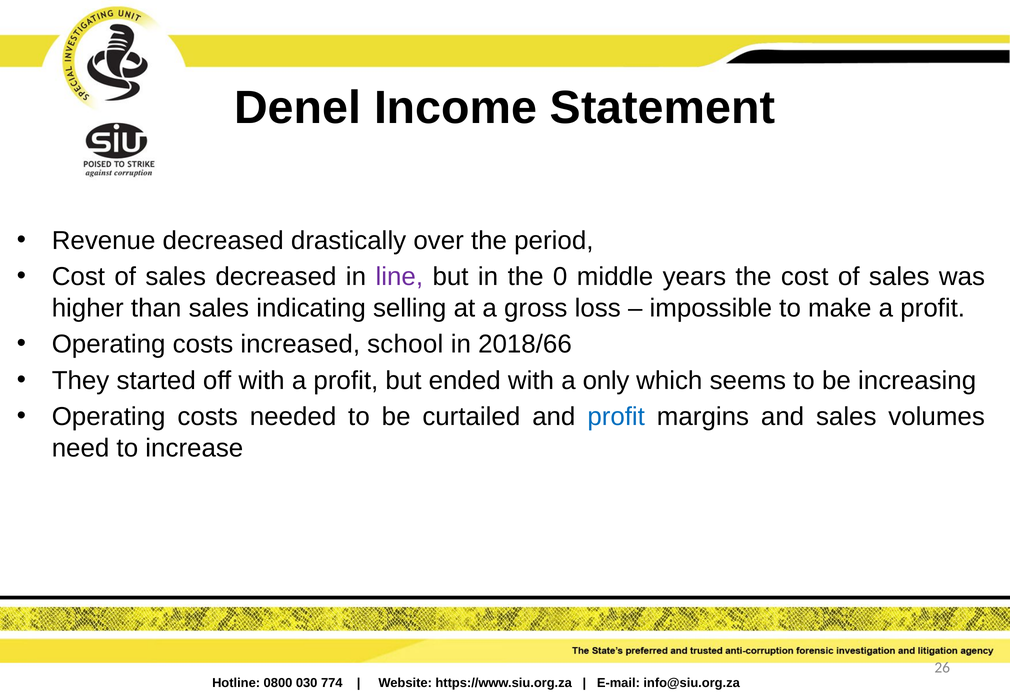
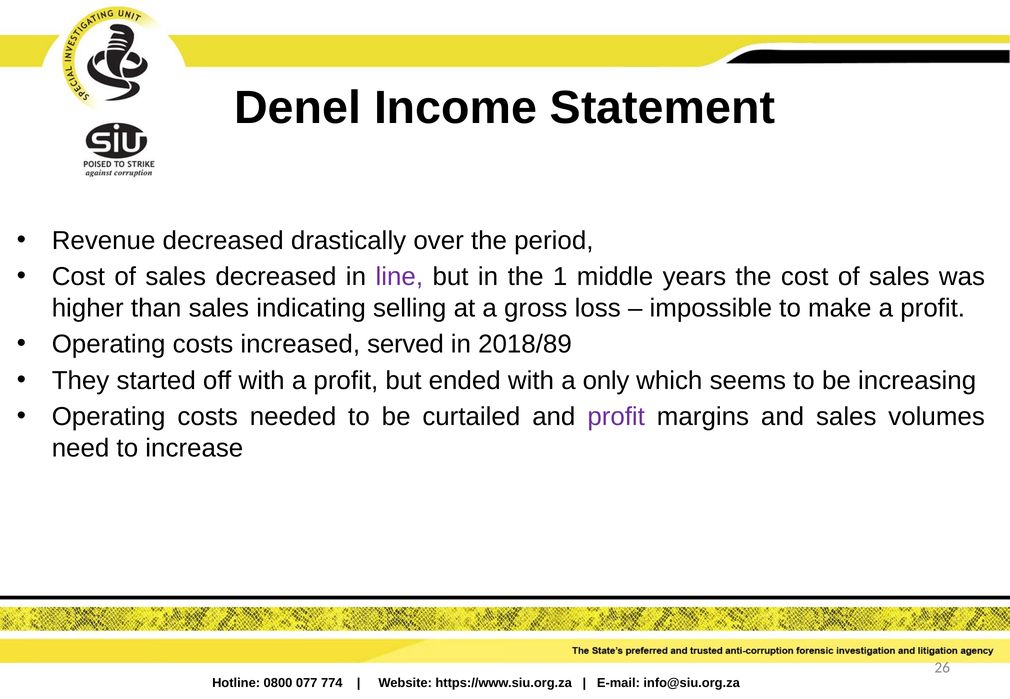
0: 0 -> 1 (560, 277)
school: school -> served (405, 344)
2018/66: 2018/66 -> 2018/89 (525, 344)
profit colour: blue -> purple (616, 417)
030: 030 -> 077 (307, 683)
